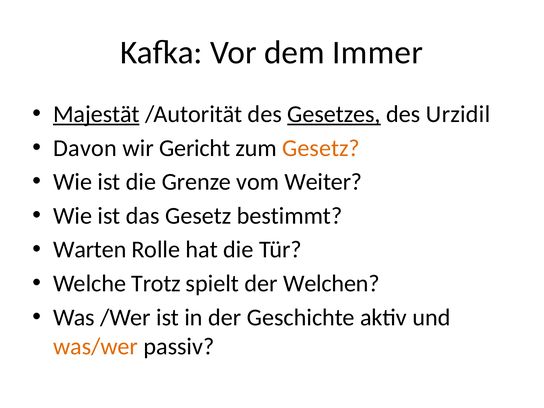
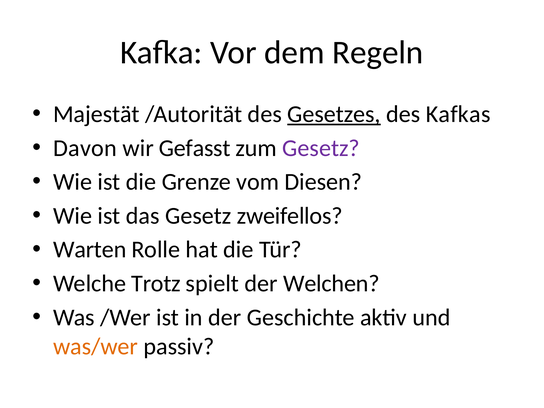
Immer: Immer -> Regeln (378, 53)
Majestät underline: present -> none (96, 114)
Urzidil: Urzidil -> Kafkas (458, 114)
Gericht: Gericht -> Gefasst (195, 148)
Gesetz colour: orange -> purple (321, 148)
Weiter: Weiter -> Diesen (323, 182)
bestimmt: bestimmt -> zweifellos (290, 216)
